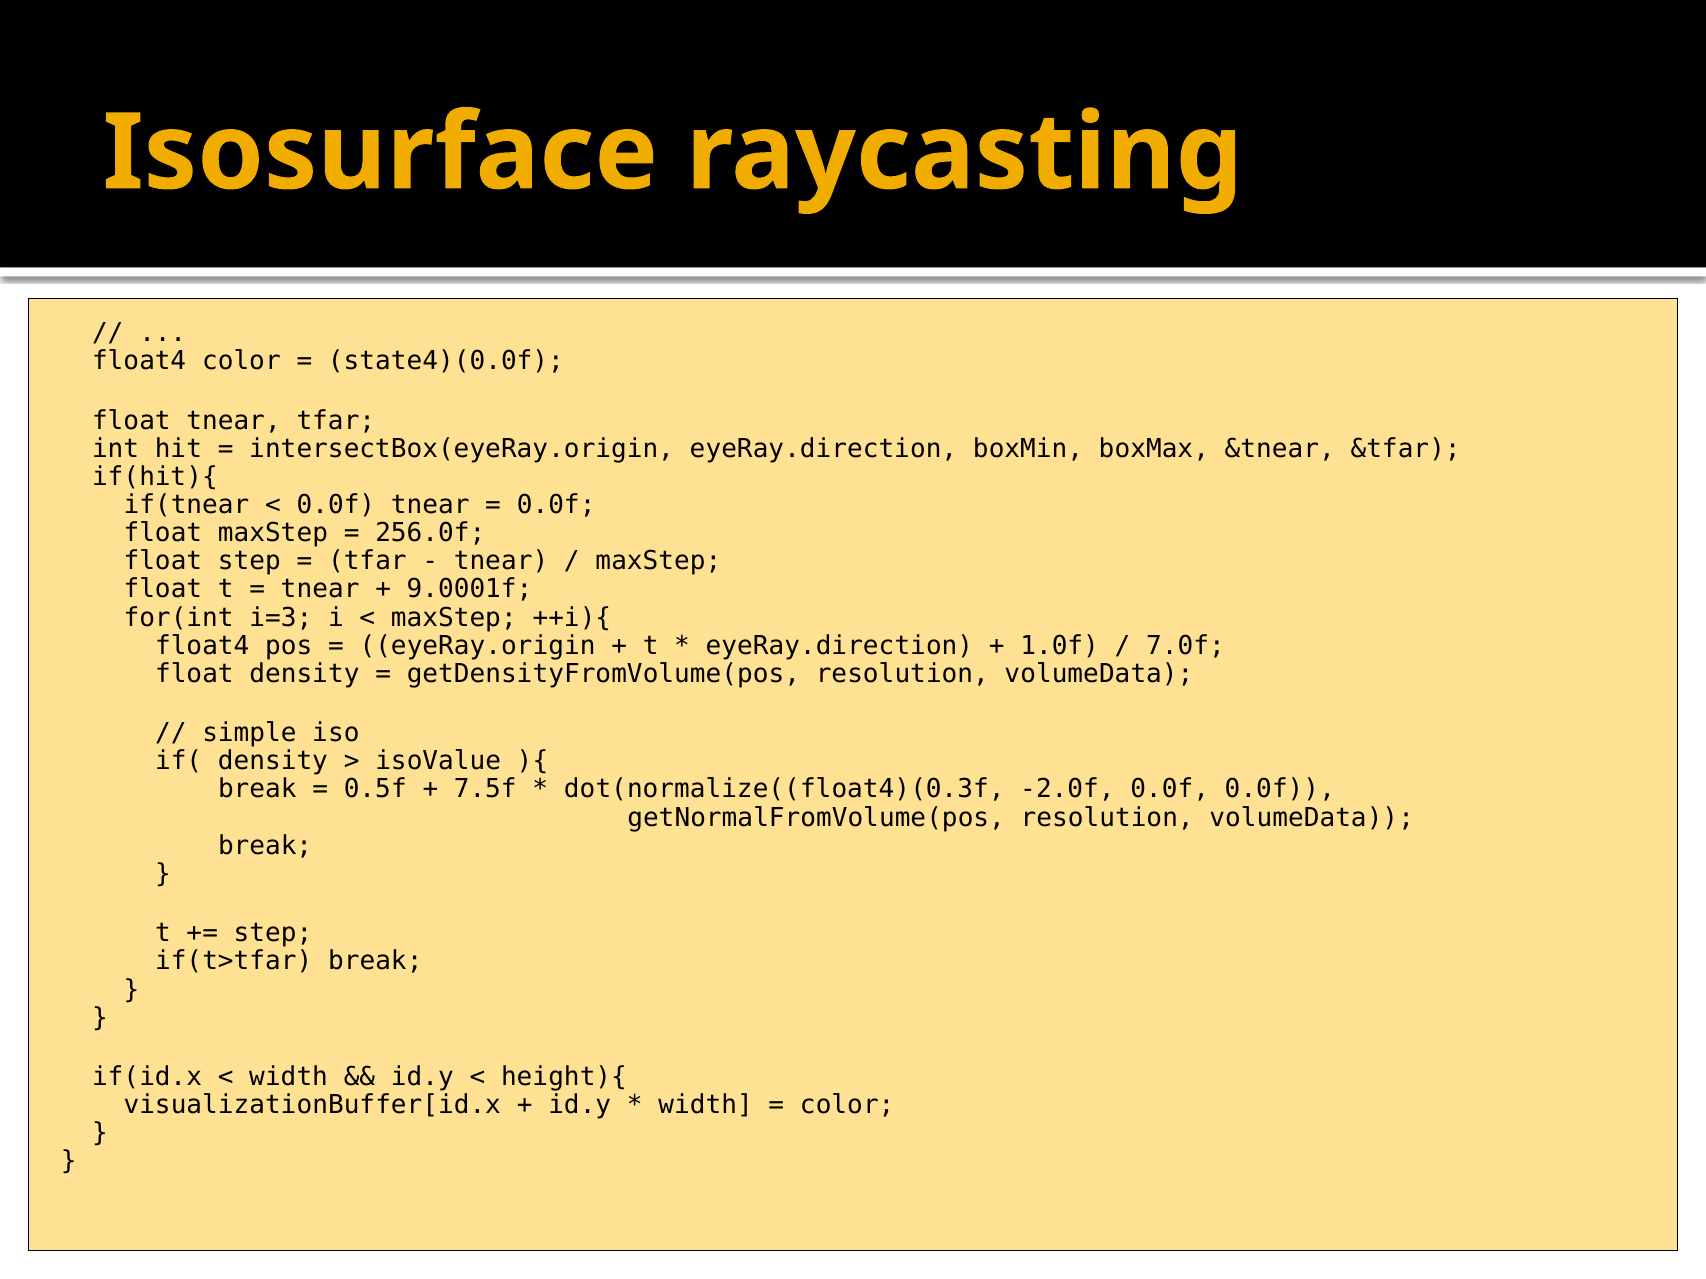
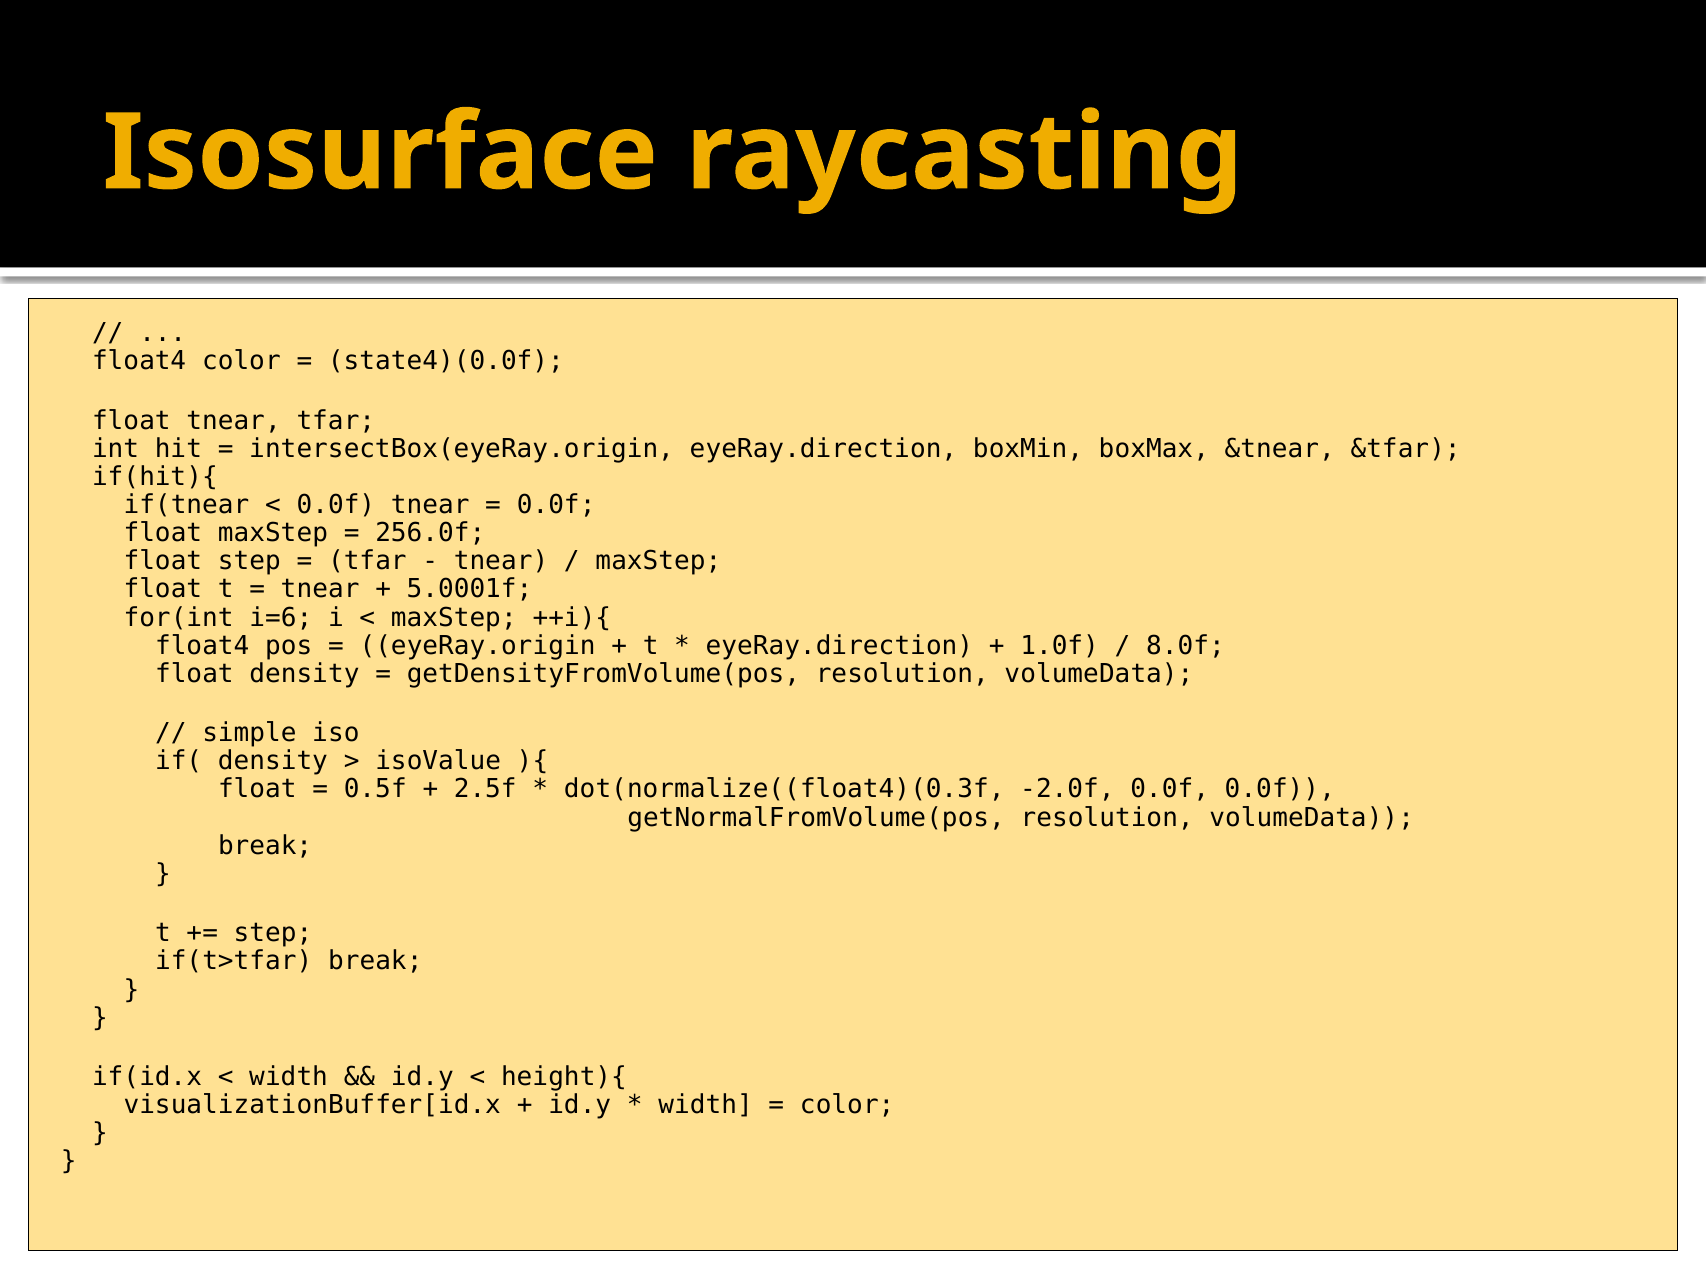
9.0001f: 9.0001f -> 5.0001f (469, 590)
i=3: i=3 -> i=6 (281, 618)
7.0f: 7.0f -> 8.0f (1186, 646)
break: break -> float (257, 790)
7.5f: 7.5f -> 2.5f (485, 790)
